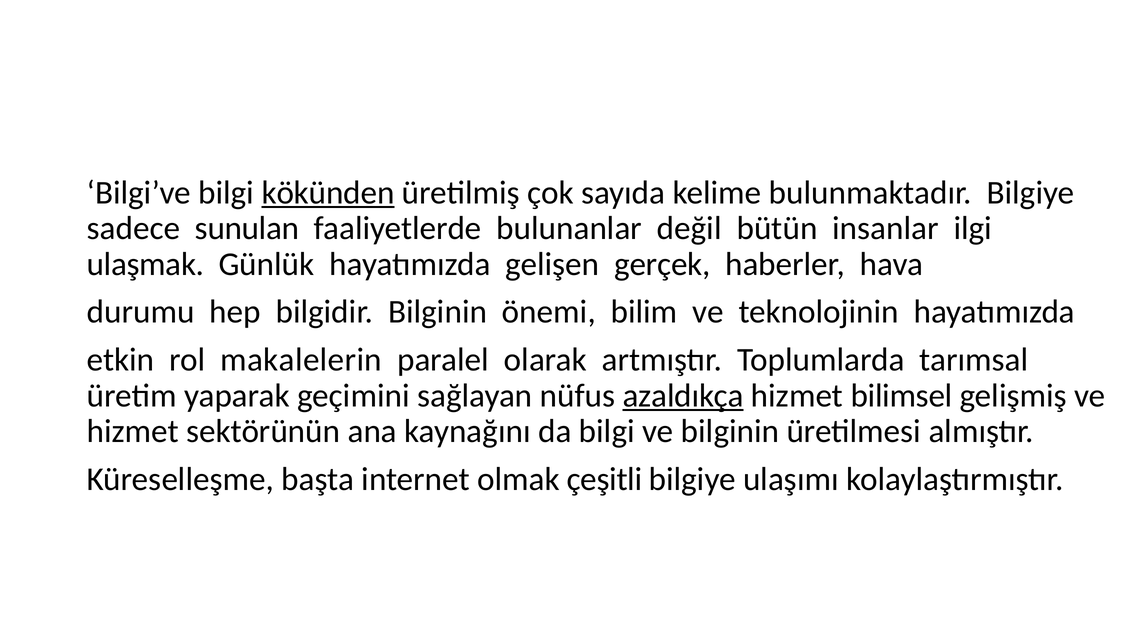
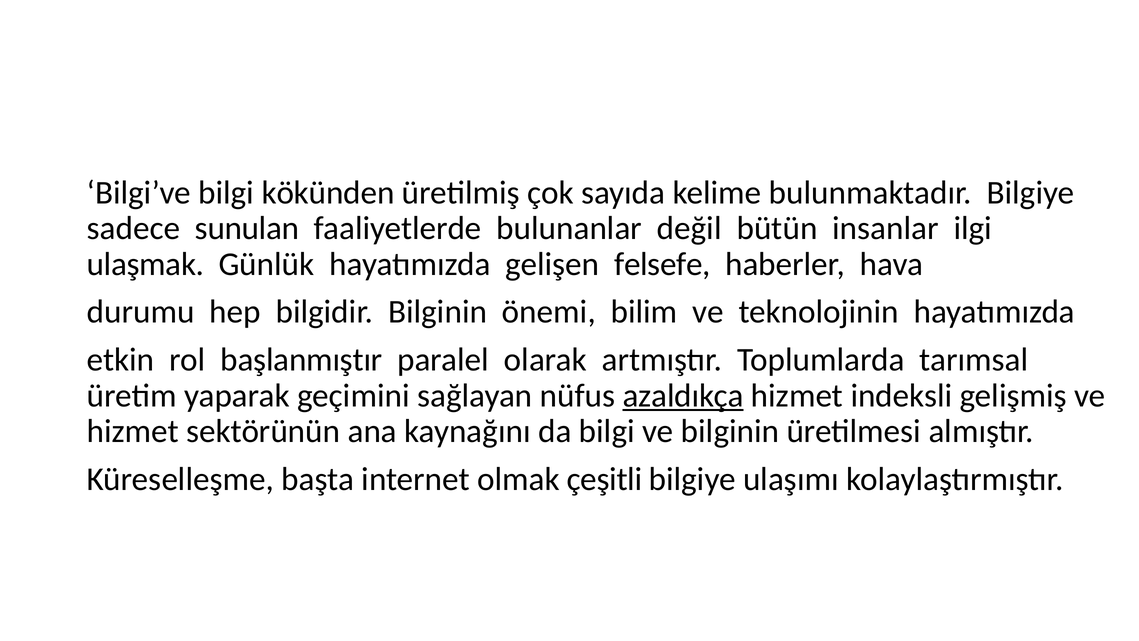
kökünden underline: present -> none (328, 193)
gerçek: gerçek -> felsefe (662, 264)
makalelerin: makalelerin -> başlanmıştır (301, 360)
bilimsel: bilimsel -> indeksli (901, 395)
